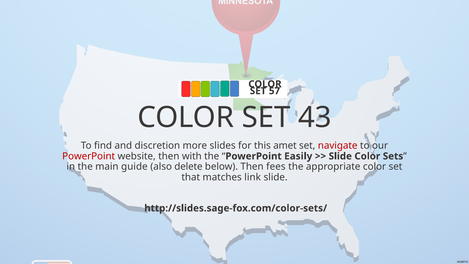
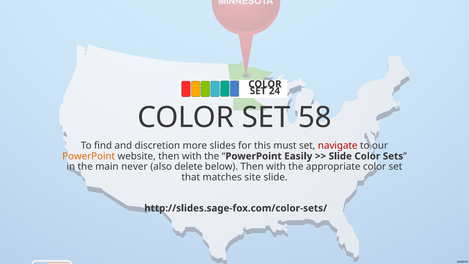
57: 57 -> 24 (274, 91)
43: 43 -> 58 (315, 117)
amet: amet -> must (285, 146)
PowerPoint colour: red -> orange (89, 156)
guide: guide -> never (134, 167)
below Then fees: fees -> with (276, 167)
link: link -> site (253, 177)
